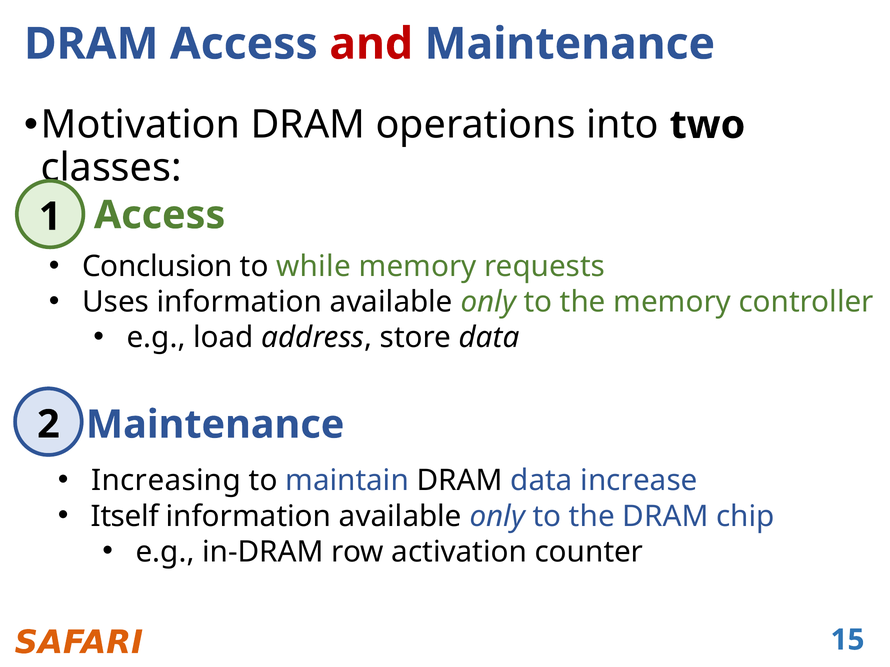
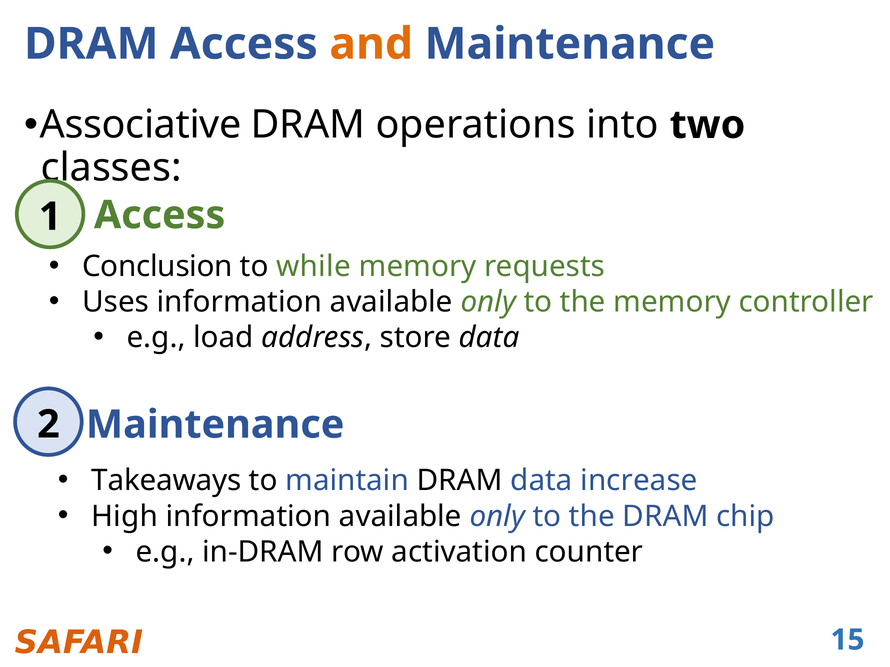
and colour: red -> orange (371, 44)
Motivation: Motivation -> Associative (141, 125)
Increasing: Increasing -> Takeaways (166, 481)
Itself: Itself -> High (125, 517)
